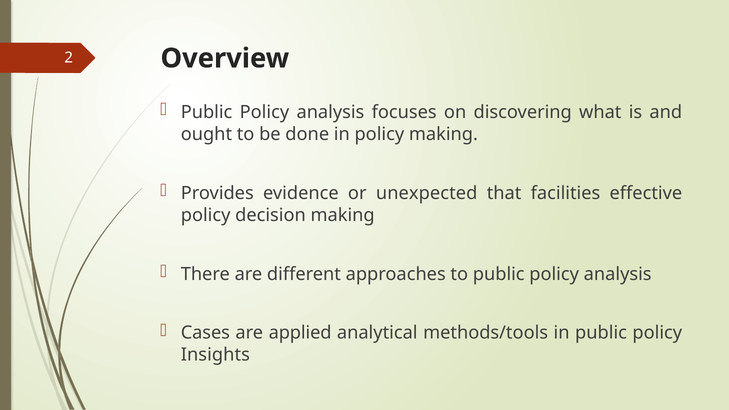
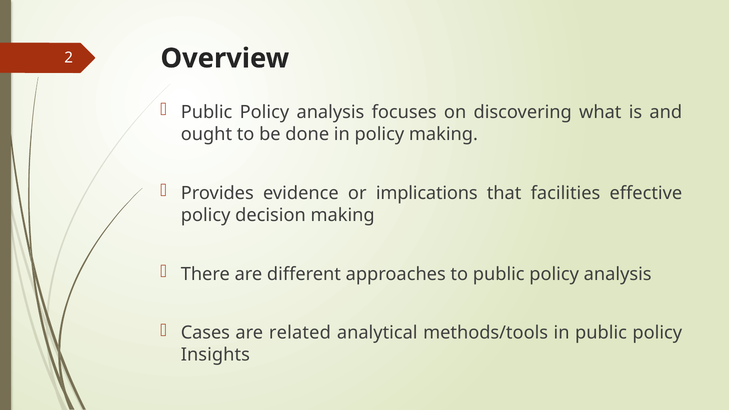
unexpected: unexpected -> implications (427, 193)
applied: applied -> related (300, 333)
